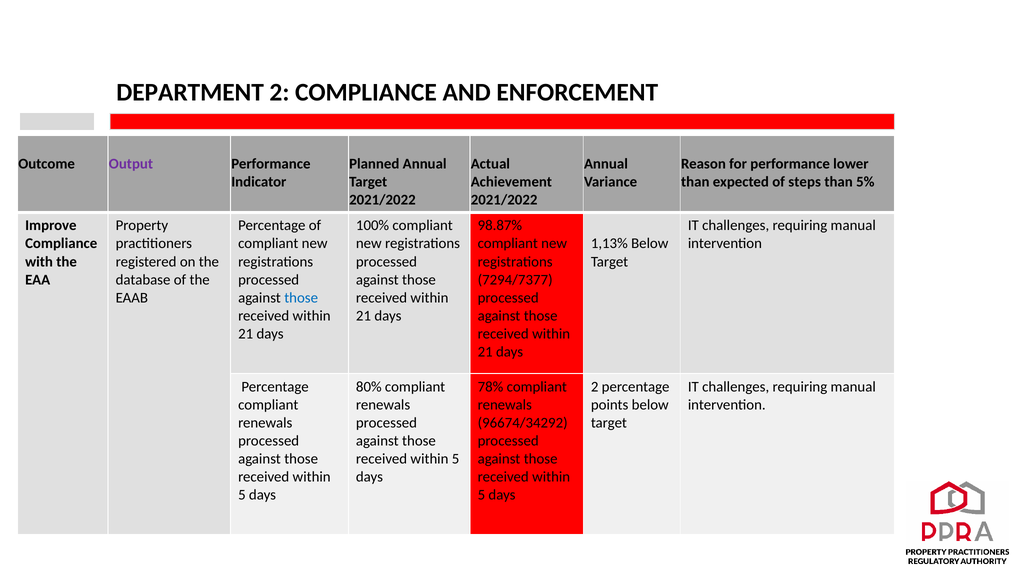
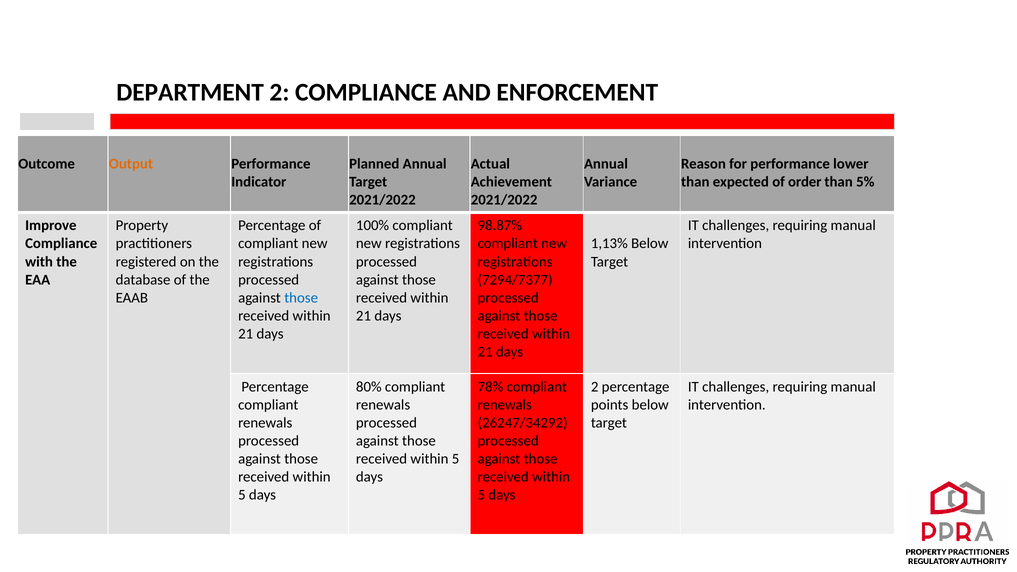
Output colour: purple -> orange (131, 164)
steps: steps -> order (805, 182)
96674/34292: 96674/34292 -> 26247/34292 (523, 423)
